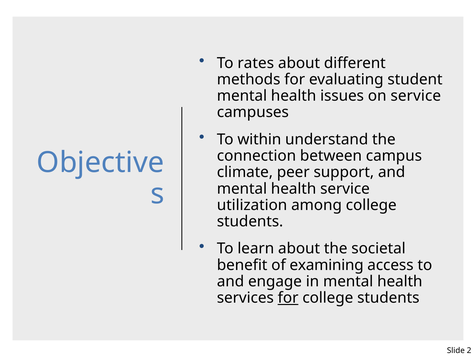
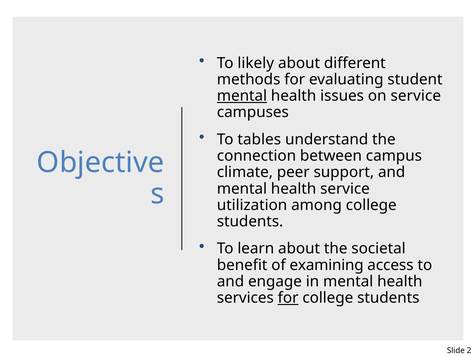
rates: rates -> likely (256, 63)
mental underline: none -> present (242, 96)
within: within -> tables (259, 139)
